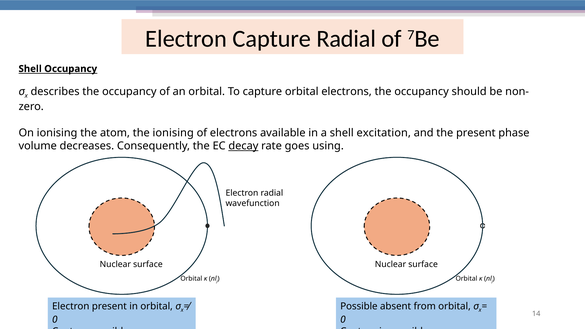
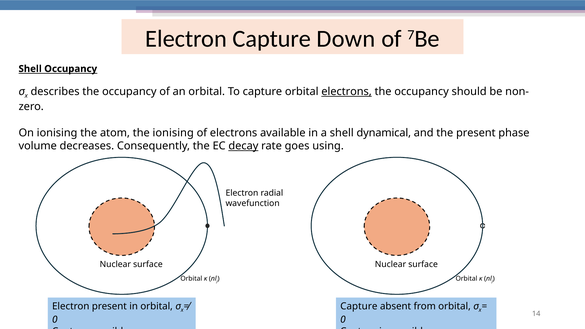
Capture Radial: Radial -> Down (346, 39)
electrons underline: none -> present (347, 92)
excitation: excitation -> dynamical (384, 133)
Possible: Possible -> Capture (359, 306)
